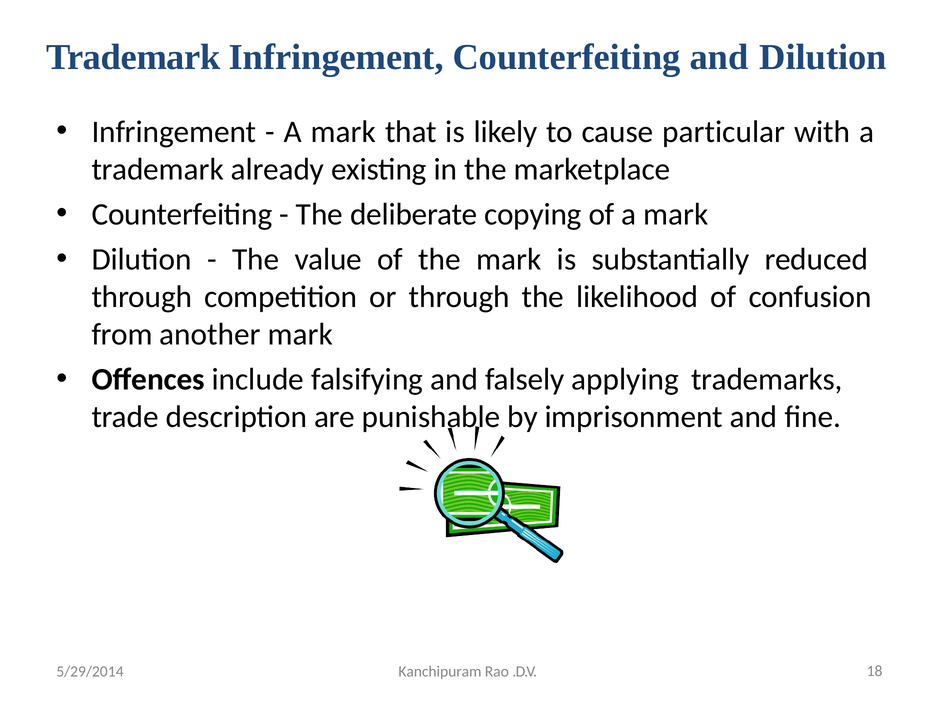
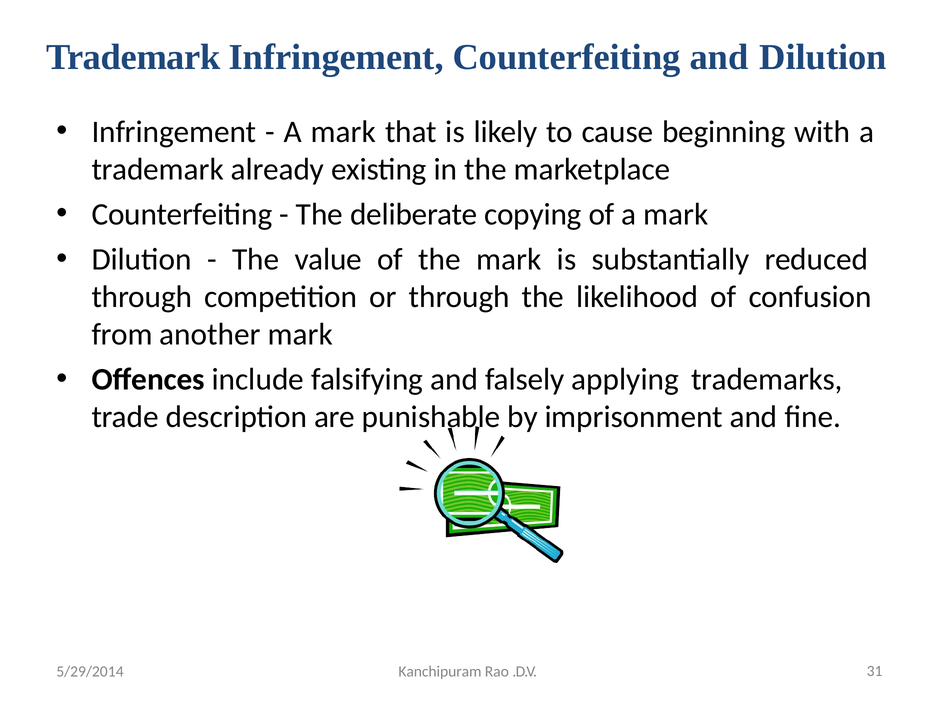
particular: particular -> beginning (724, 132)
18: 18 -> 31 (875, 671)
